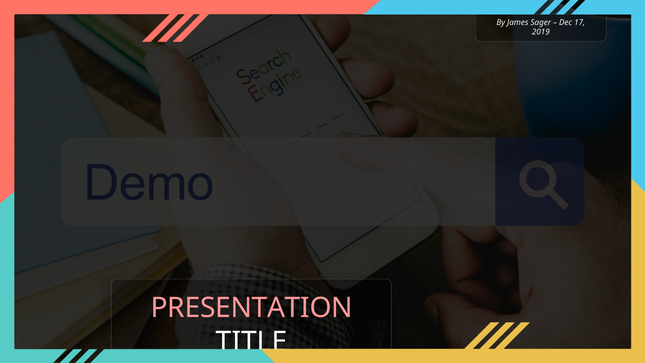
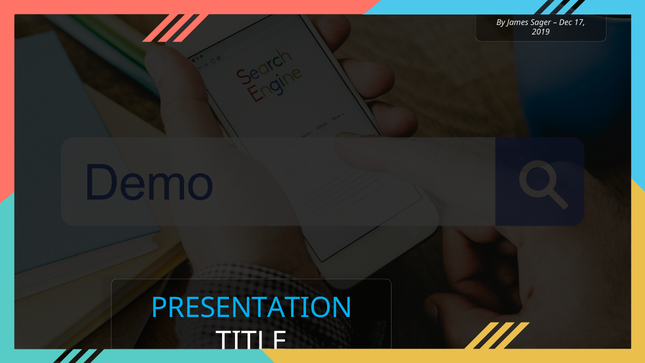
PRESENTATION colour: pink -> light blue (252, 308)
